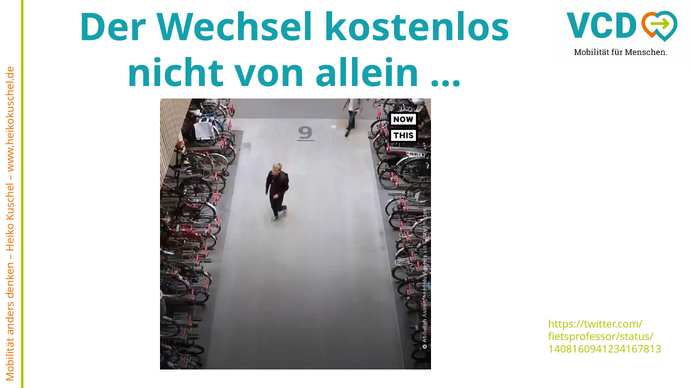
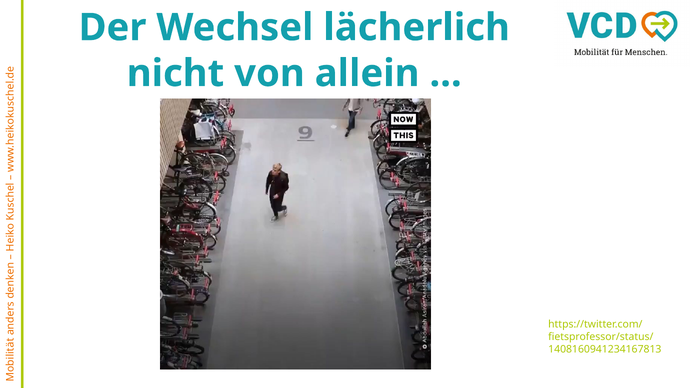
kostenlos: kostenlos -> lächerlich (417, 28)
